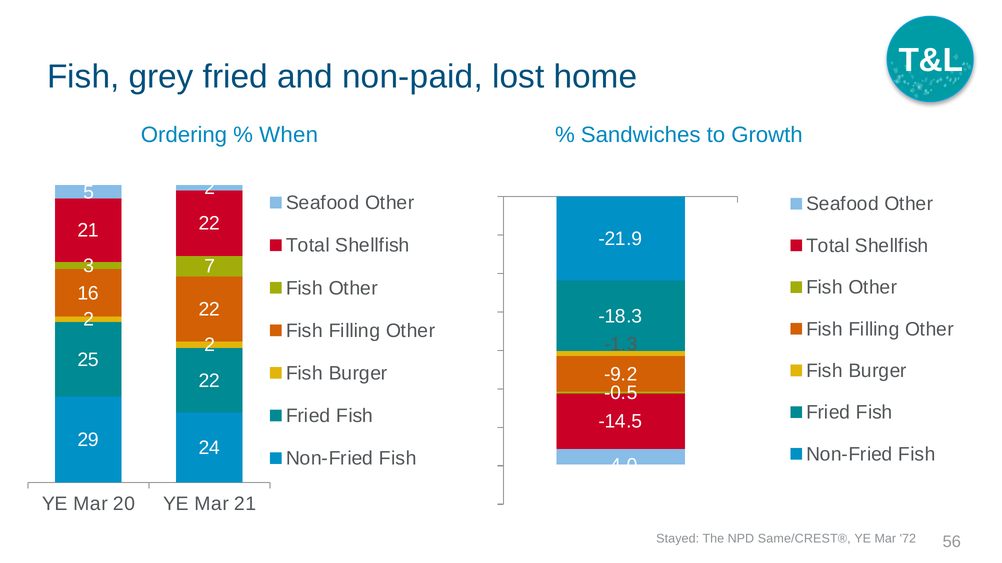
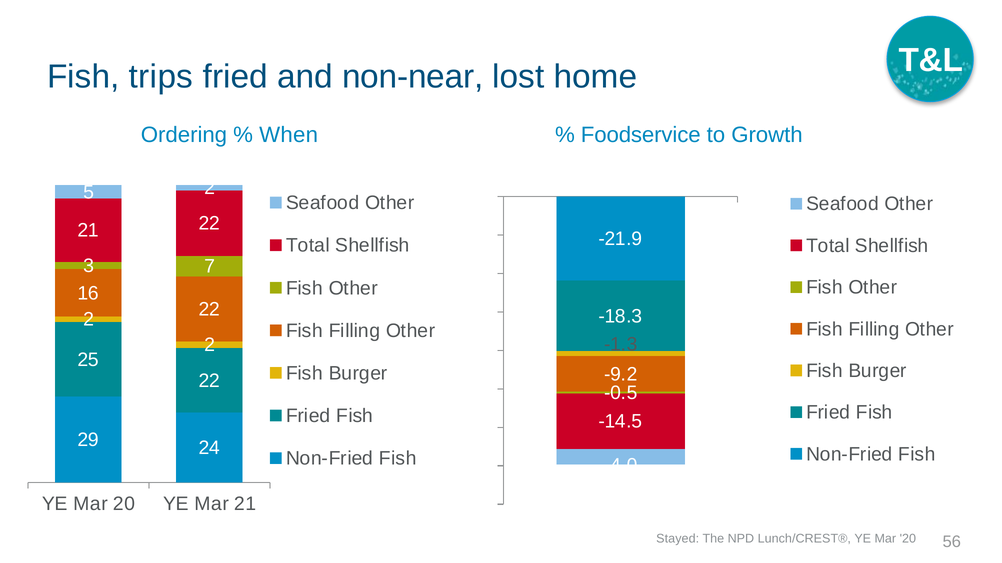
grey: grey -> trips (161, 77)
non-paid: non-paid -> non-near (413, 77)
Sandwiches: Sandwiches -> Foodservice (641, 135)
Same/CREST®: Same/CREST® -> Lunch/CREST® (804, 539)
72: 72 -> 20 (908, 539)
